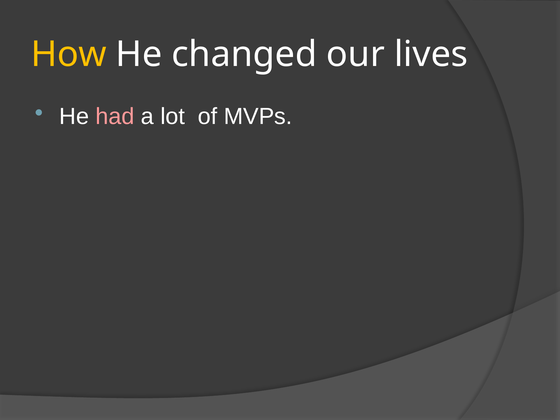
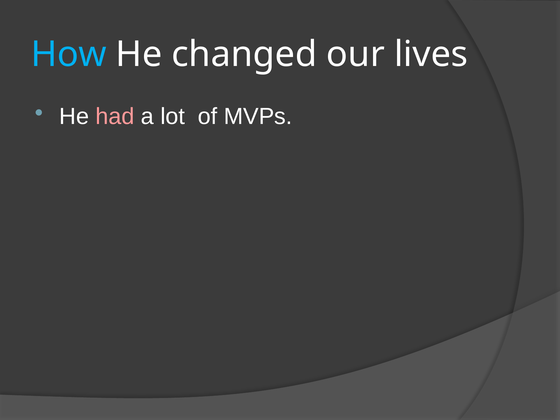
How colour: yellow -> light blue (69, 54)
